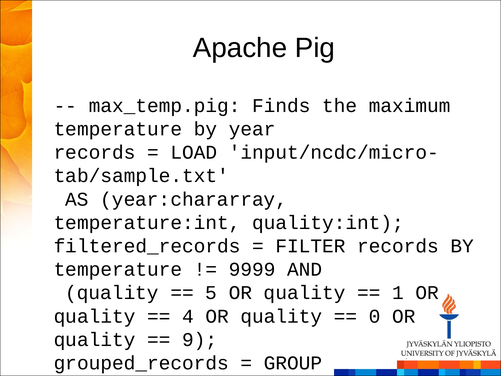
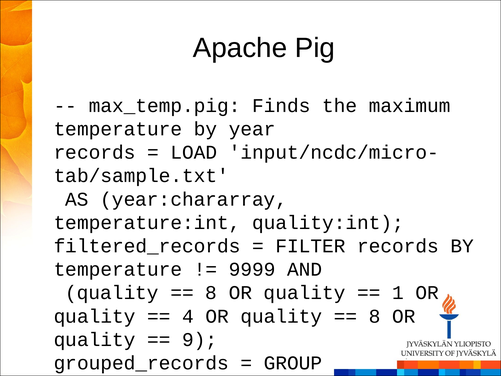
5: 5 -> 8 (211, 293)
0: 0 -> 8 (375, 316)
